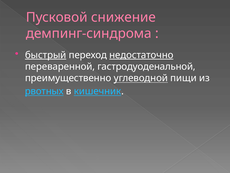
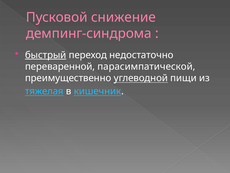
недостаточно underline: present -> none (141, 55)
гастродуоденальной: гастродуоденальной -> парасимпатической (146, 66)
рвотных: рвотных -> тяжелая (44, 91)
